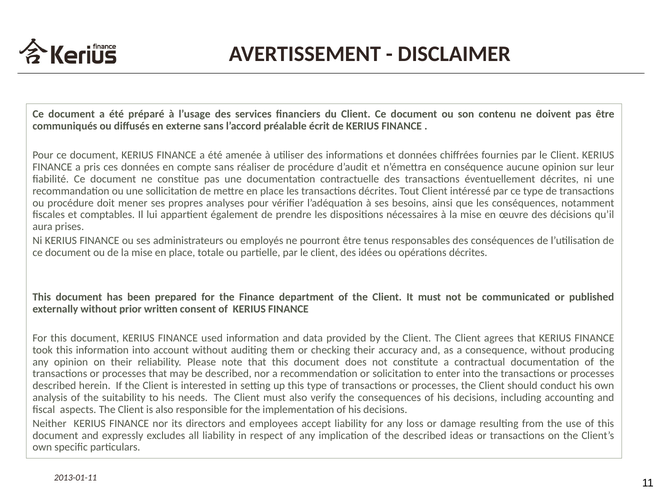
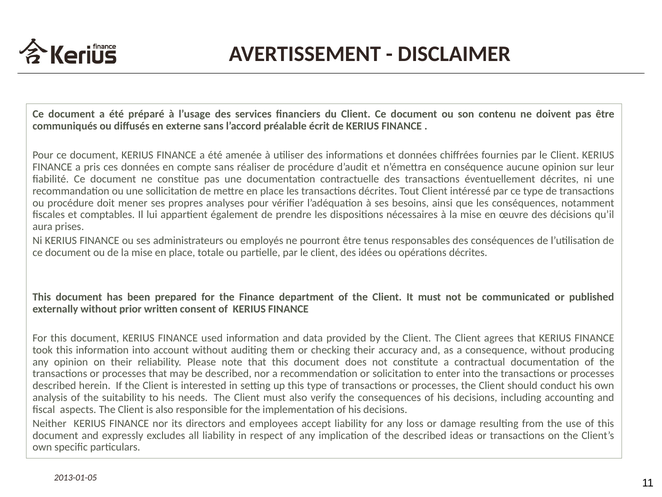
2013-01-11: 2013-01-11 -> 2013-01-05 (75, 477)
